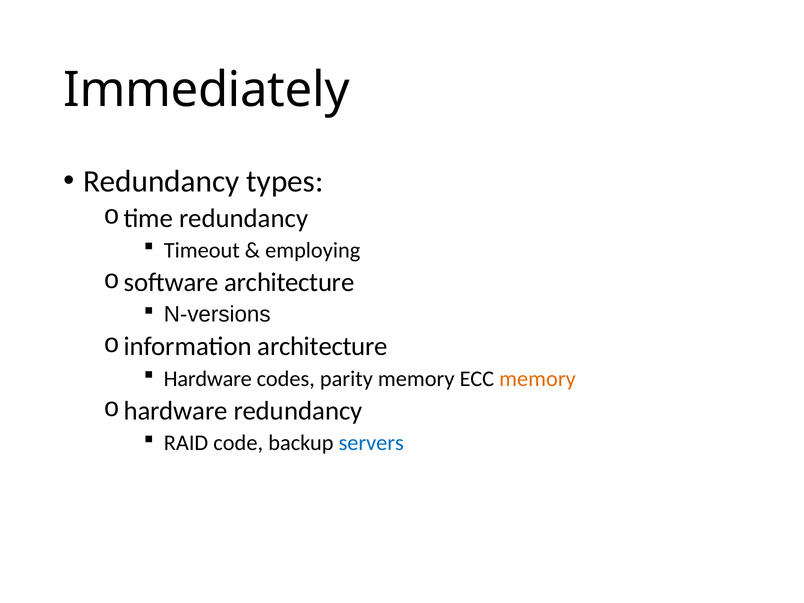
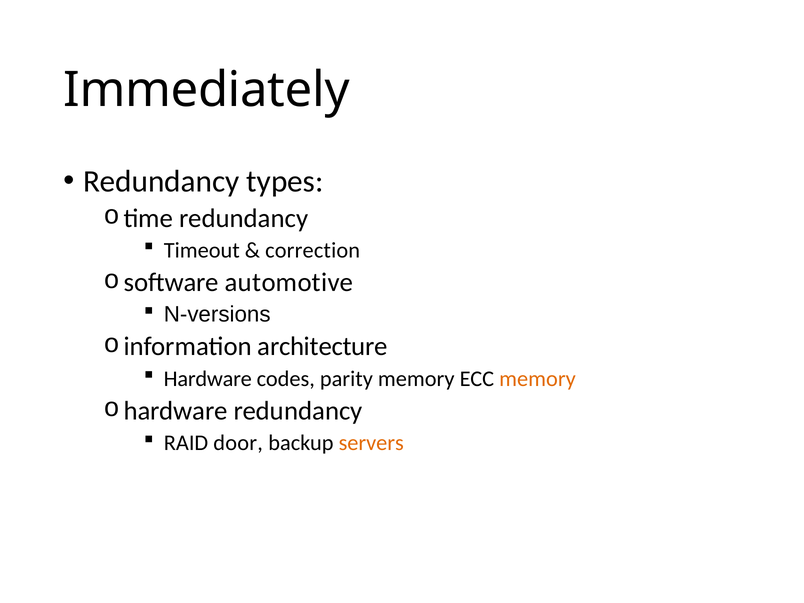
employing: employing -> correction (313, 250)
software architecture: architecture -> automotive (289, 282)
code: code -> door (238, 443)
servers colour: blue -> orange (371, 443)
